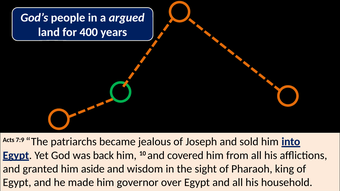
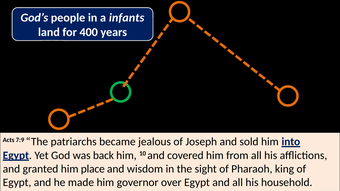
argued: argued -> infants (127, 18)
aside: aside -> place (93, 169)
